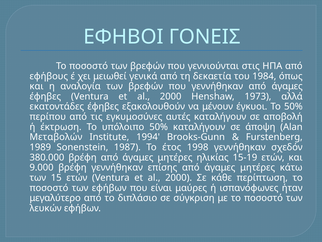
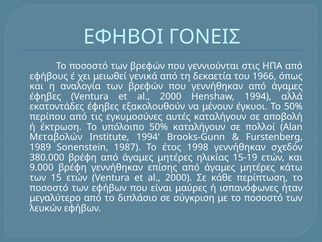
1984: 1984 -> 1966 (264, 76)
Henshaw 1973: 1973 -> 1994 (258, 96)
άποψη: άποψη -> πολλοί (260, 127)
